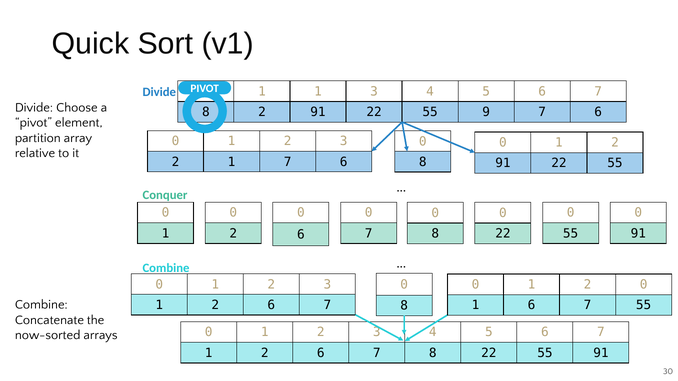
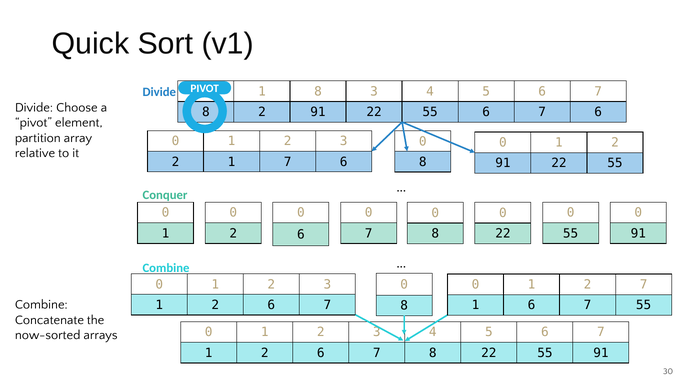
1 1: 1 -> 8 (318, 91)
55 9: 9 -> 6 (486, 112)
1 2 0: 0 -> 7 (644, 285)
